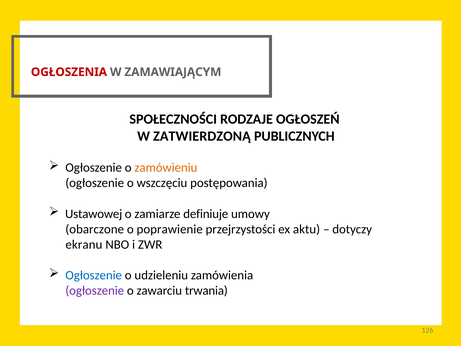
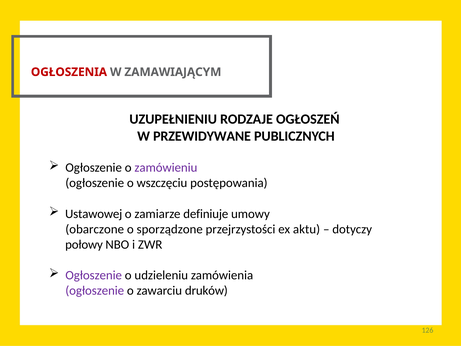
SPOŁECZNOŚCI: SPOŁECZNOŚCI -> UZUPEŁNIENIU (173, 119)
ZATWIERDZONĄ: ZATWIERDZONĄ -> PRZEWIDYWANE (202, 136)
zamówieniu colour: orange -> purple (166, 168)
poprawienie: poprawienie -> sporządzone (170, 229)
ekranu: ekranu -> połowy (84, 244)
Ogłoszenie colour: blue -> purple (94, 275)
trwania: trwania -> druków (206, 291)
